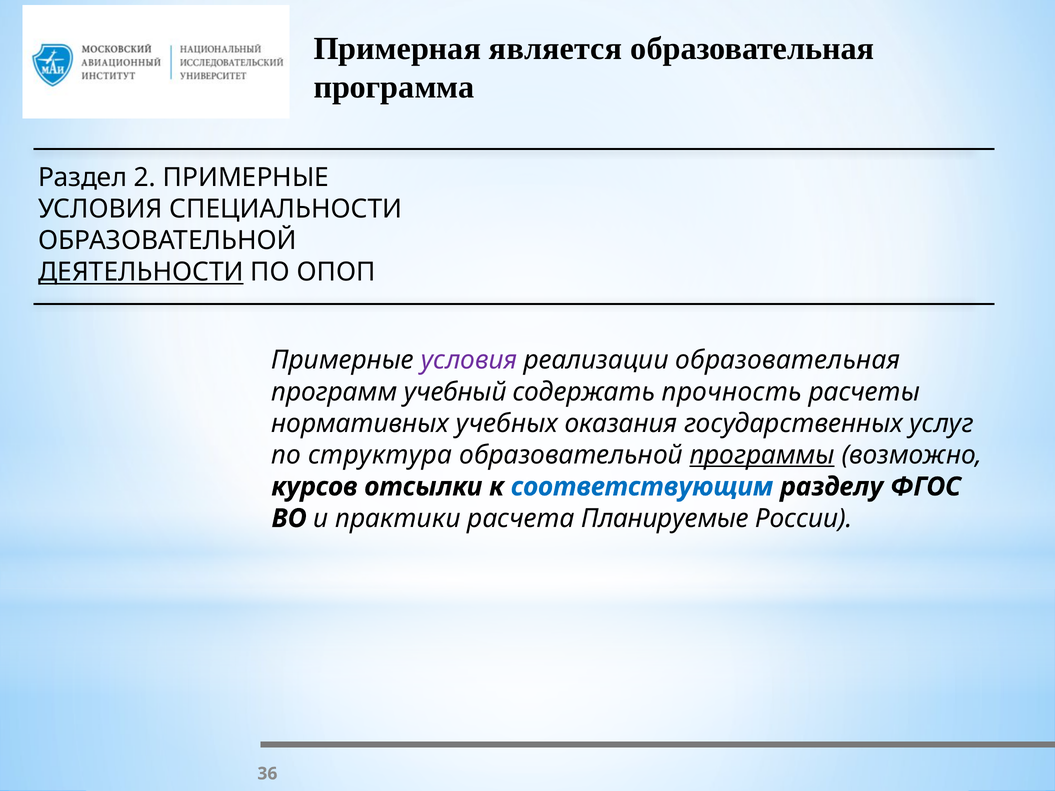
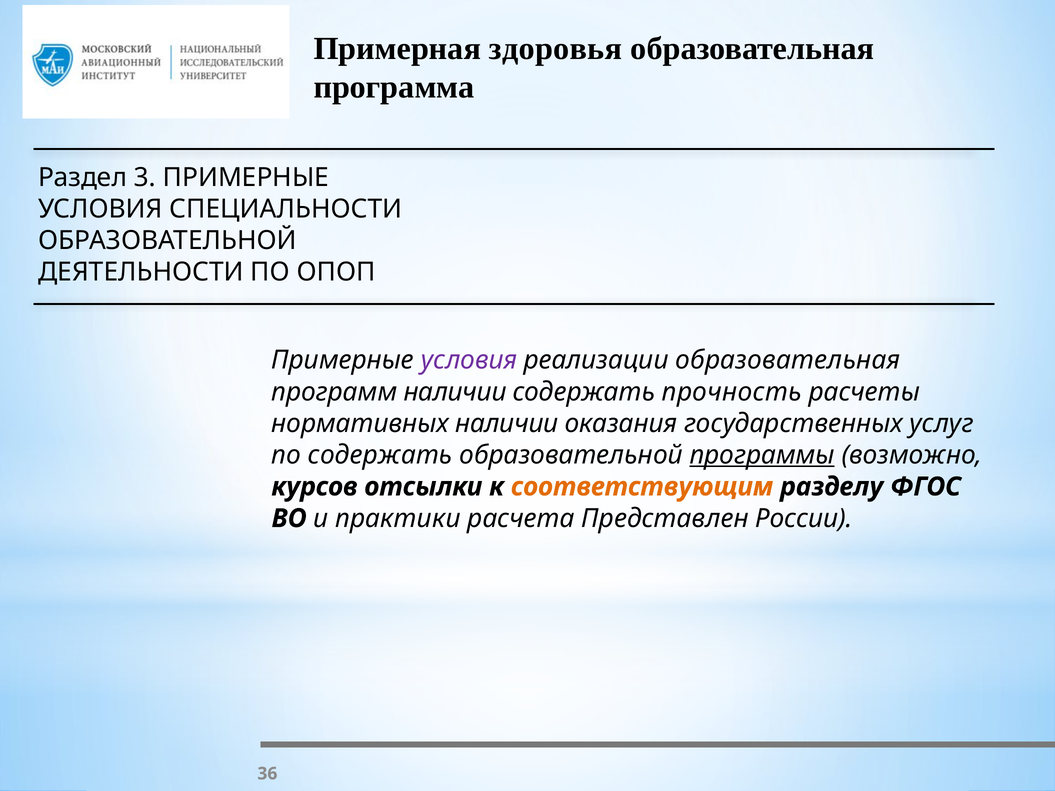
является: является -> здоровья (556, 49)
2: 2 -> 3 (145, 177)
ДЕЯТЕЛЬНОСТИ underline: present -> none (141, 272)
программ учебный: учебный -> наличии (455, 392)
нормативных учебных: учебных -> наличии (507, 424)
по структура: структура -> содержать (380, 455)
соответствующим colour: blue -> orange (642, 487)
Планируемые: Планируемые -> Представлен (665, 519)
